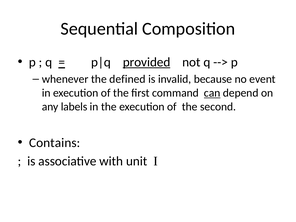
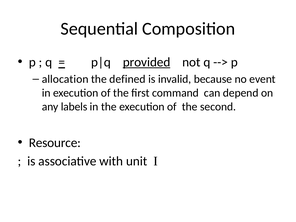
whenever: whenever -> allocation (65, 79)
can underline: present -> none (212, 93)
Contains: Contains -> Resource (55, 143)
